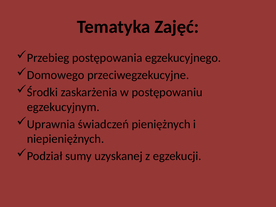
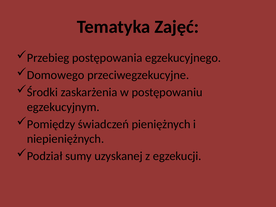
Uprawnia: Uprawnia -> Pomiędzy (51, 124)
